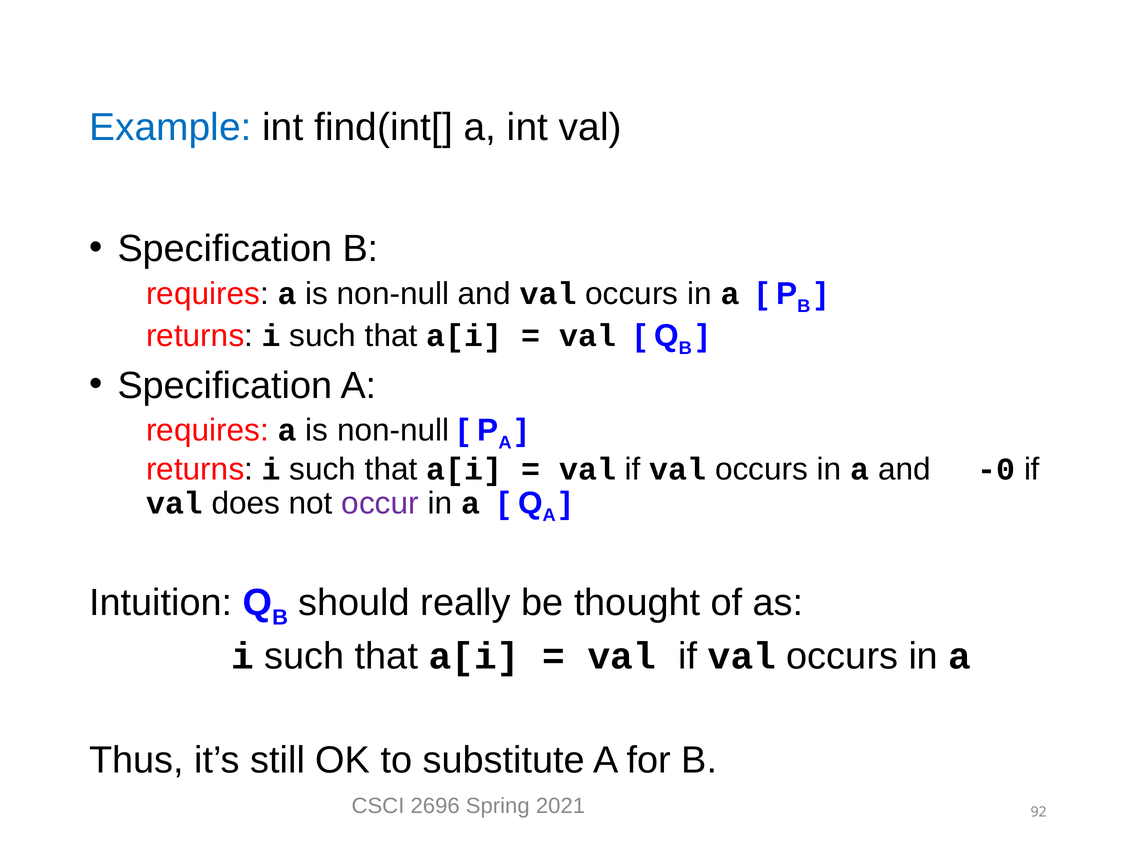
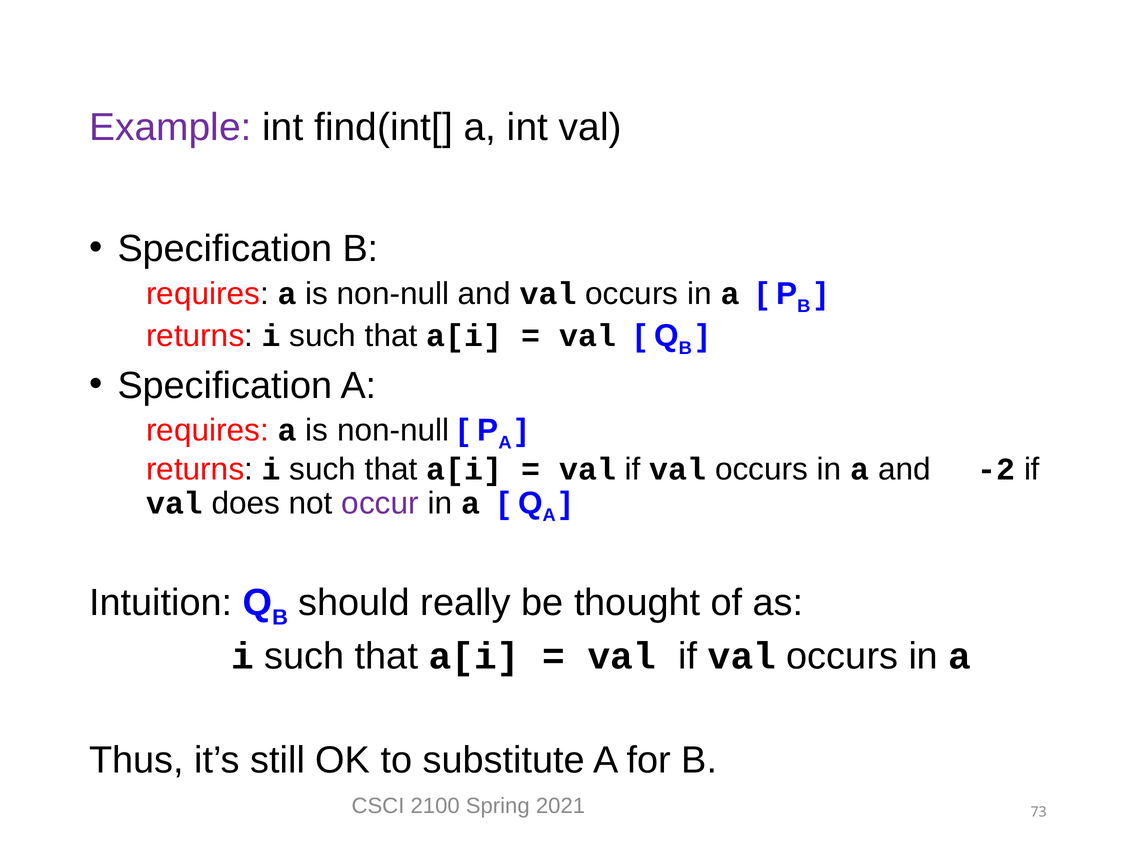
Example colour: blue -> purple (170, 127)
-0: -0 -> -2 (996, 470)
2696: 2696 -> 2100 (435, 806)
92: 92 -> 73 (1039, 812)
